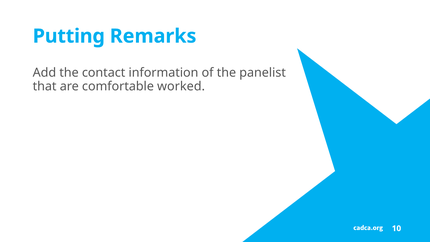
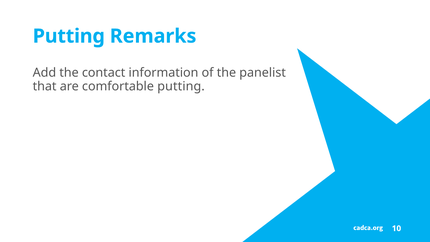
comfortable worked: worked -> putting (181, 86)
